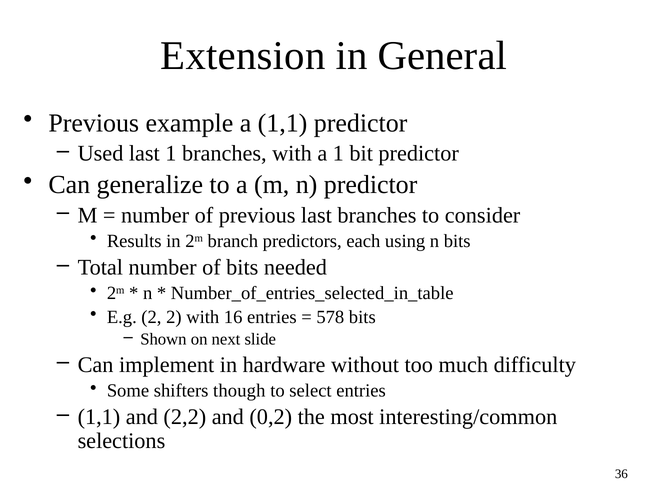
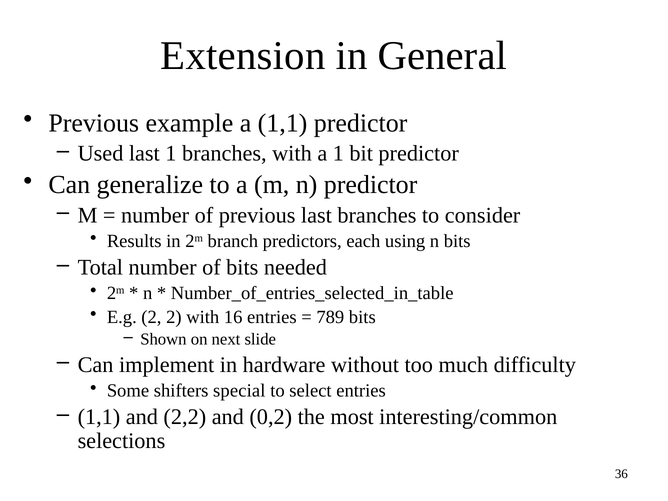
578: 578 -> 789 (330, 317)
though: though -> special (239, 391)
